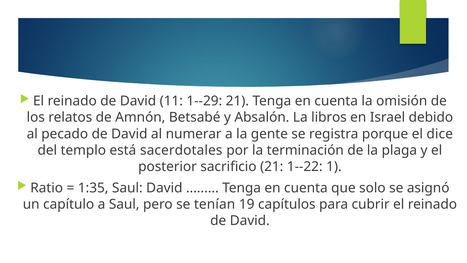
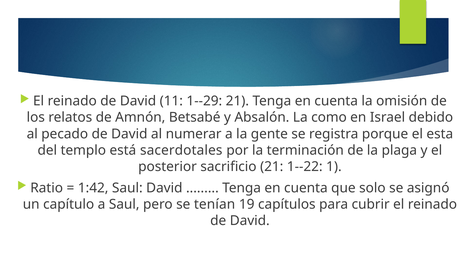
libros: libros -> como (329, 117)
dice: dice -> esta (440, 134)
1:35: 1:35 -> 1:42 (93, 188)
